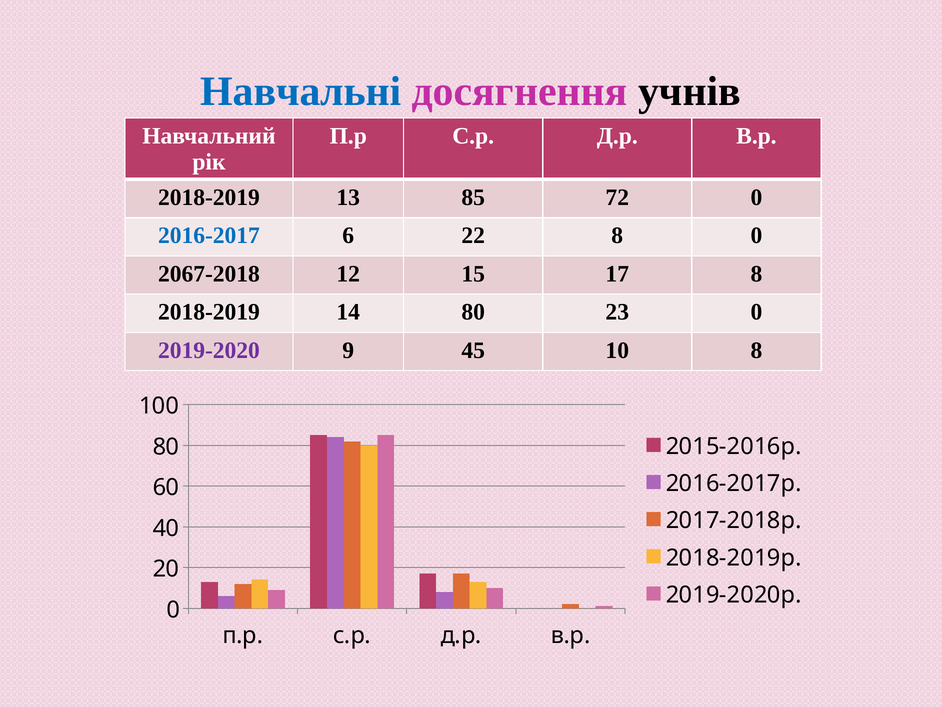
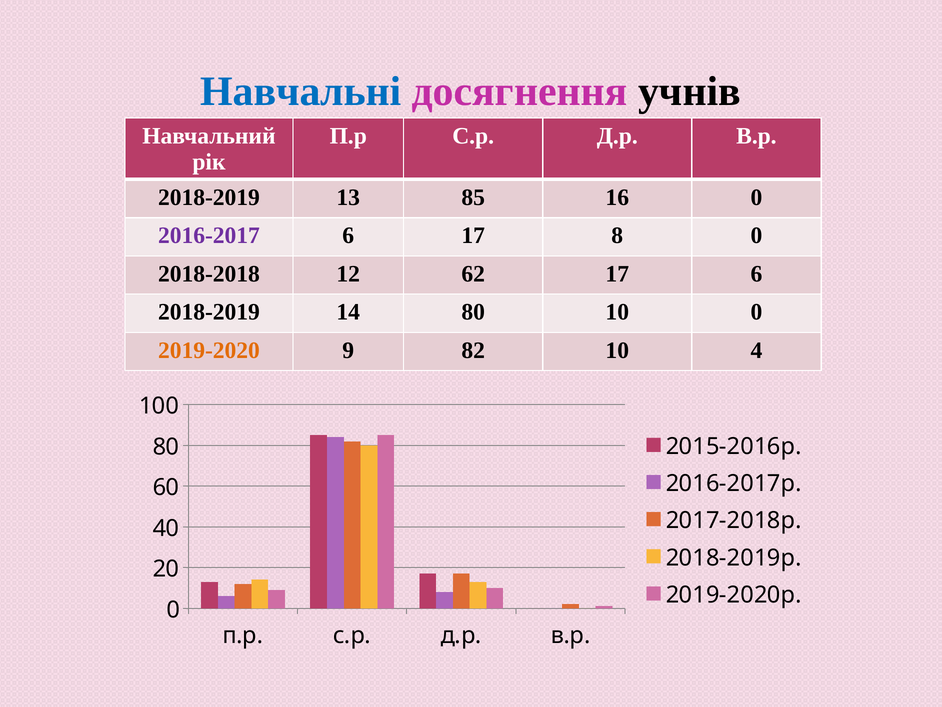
72: 72 -> 16 (617, 197)
2016-2017 colour: blue -> purple (209, 236)
6 22: 22 -> 17 (473, 236)
2067-2018: 2067-2018 -> 2018-2018 (209, 274)
15: 15 -> 62 (473, 274)
17 8: 8 -> 6 (756, 274)
80 23: 23 -> 10 (617, 312)
2019-2020 colour: purple -> orange (209, 350)
45: 45 -> 82 (473, 350)
10 8: 8 -> 4 (756, 350)
